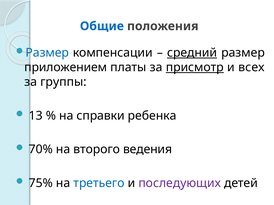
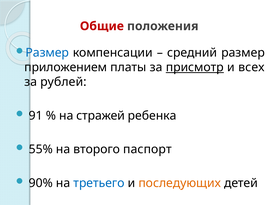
Общие colour: blue -> red (102, 26)
средний underline: present -> none (192, 53)
группы: группы -> рублей (63, 82)
13: 13 -> 91 (36, 116)
справки: справки -> стражей (101, 116)
70%: 70% -> 55% (41, 150)
ведения: ведения -> паспорт (147, 150)
75%: 75% -> 90% (41, 184)
последующих colour: purple -> orange (180, 184)
